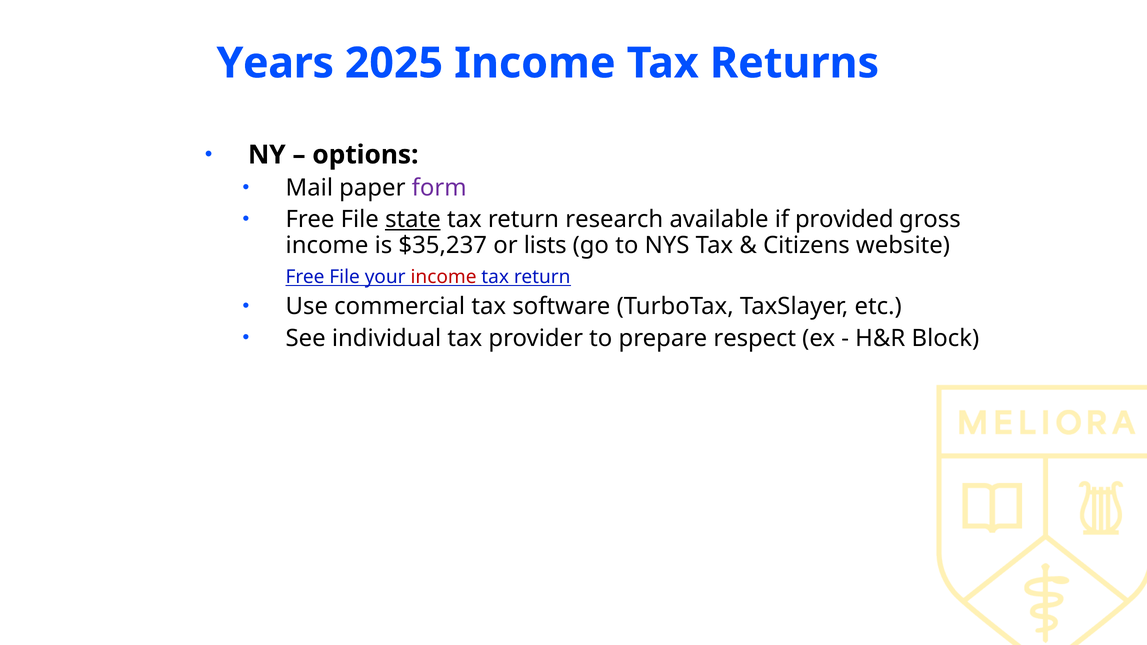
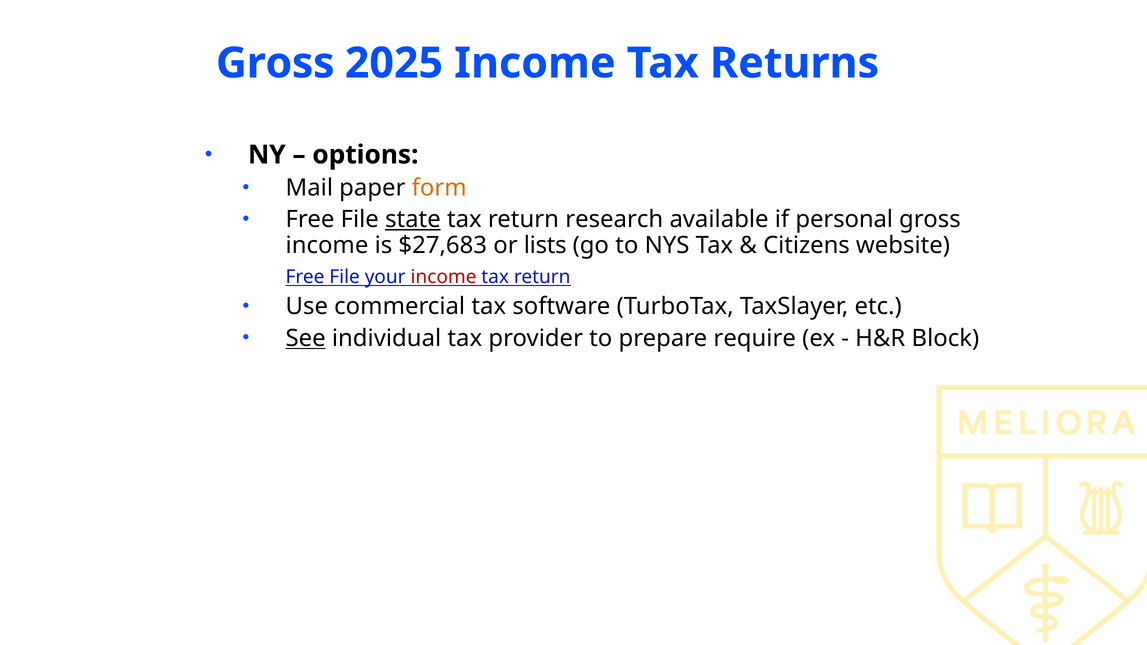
Years: Years -> Gross (275, 63)
form colour: purple -> orange (439, 188)
provided: provided -> personal (844, 220)
$35,237: $35,237 -> $27,683 (443, 245)
See underline: none -> present (306, 338)
respect: respect -> require (755, 338)
